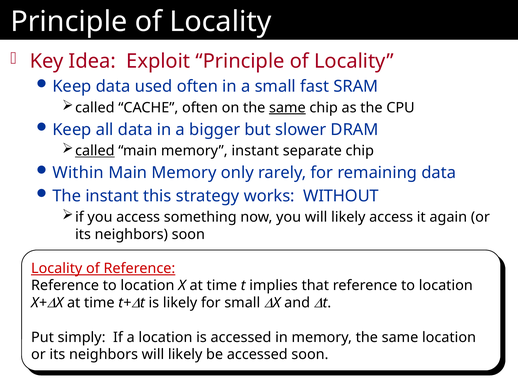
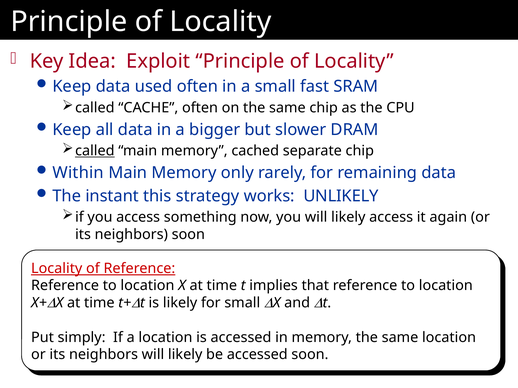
same underline: present -> none (287, 108)
memory instant: instant -> cached (255, 151)
WITHOUT: WITHOUT -> UNLIKELY (341, 196)
